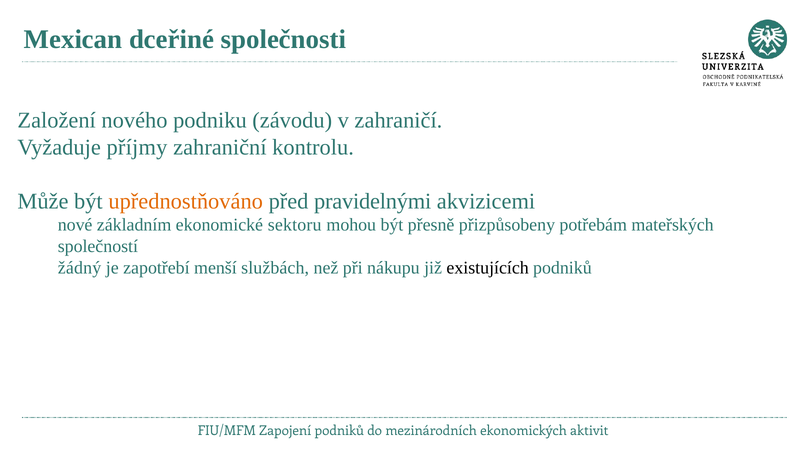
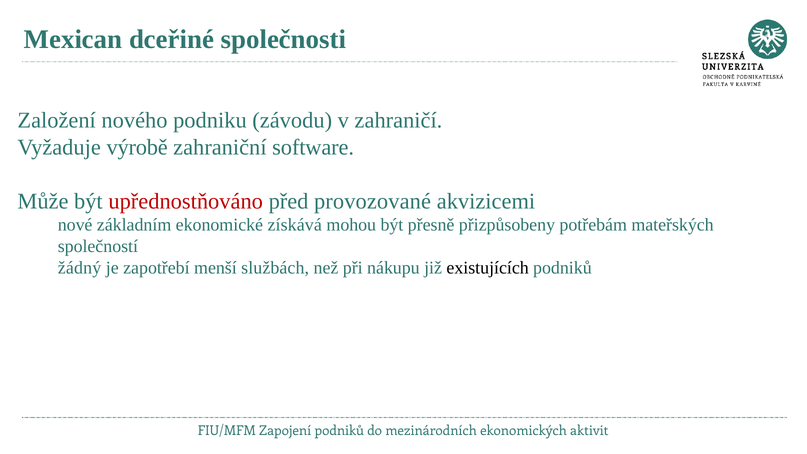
příjmy: příjmy -> výrobě (137, 147)
kontrolu: kontrolu -> software (313, 147)
upřednostňováno colour: orange -> red (186, 201)
pravidelnými: pravidelnými -> provozované (373, 201)
sektoru: sektoru -> získává (295, 225)
